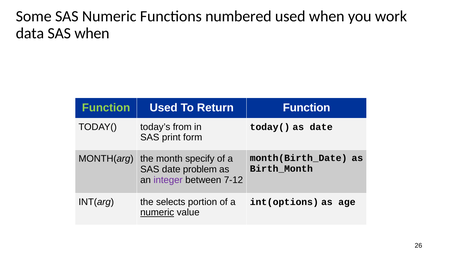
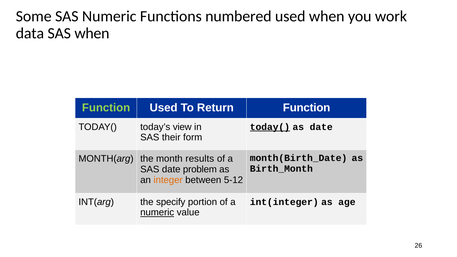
from: from -> view (182, 127)
today( underline: none -> present (270, 127)
print: print -> their (171, 138)
specify: specify -> results (200, 159)
integer colour: purple -> orange (168, 180)
7-12: 7-12 -> 5-12 (233, 180)
selects: selects -> specify (171, 202)
int(options: int(options -> int(integer (284, 202)
